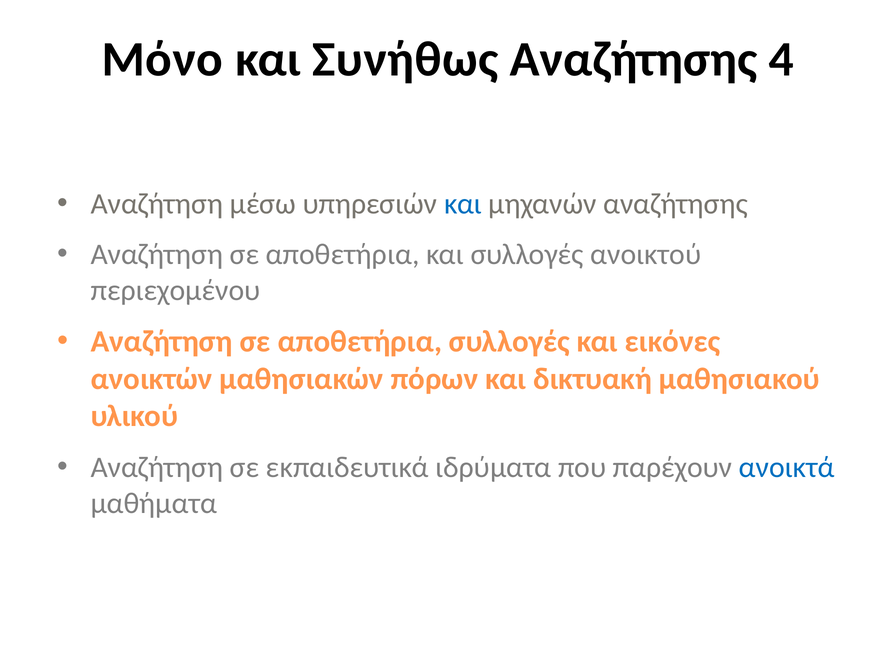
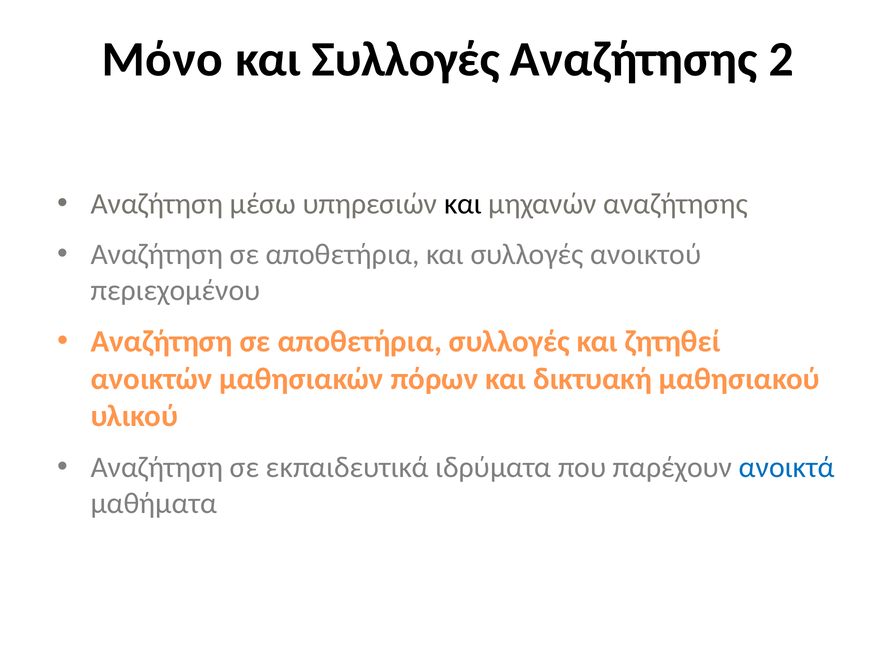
Συνήθως: Συνήθως -> Συλλογές (406, 59)
4: 4 -> 2 (781, 59)
και colour: blue -> black (463, 204)
εικόνες: εικόνες -> ζητηθεί (673, 342)
